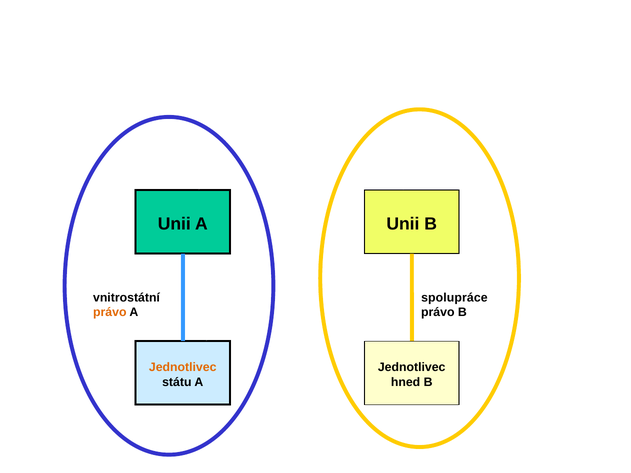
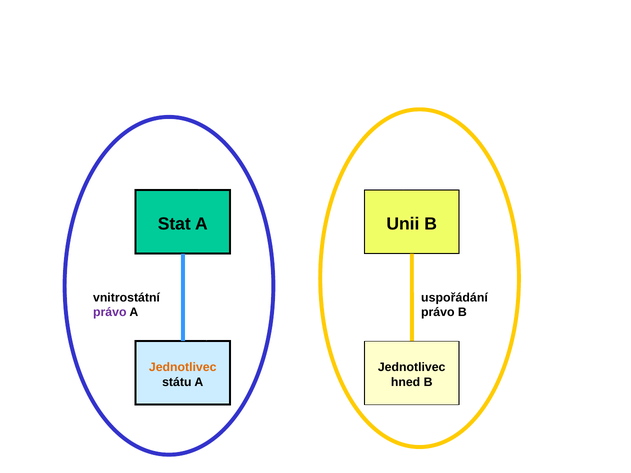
Unii: Unii -> Stat (174, 224)
spolupráce: spolupráce -> uspořádání (454, 298)
právo colour: orange -> purple (110, 313)
